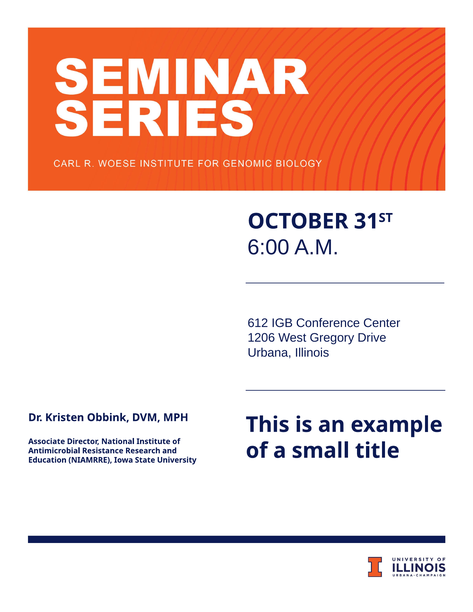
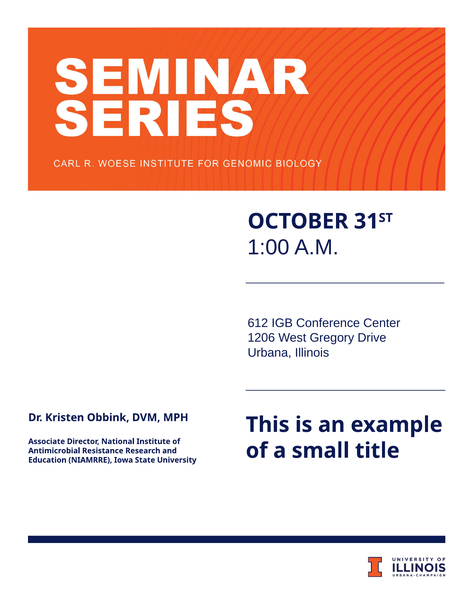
6:00: 6:00 -> 1:00 (269, 247)
